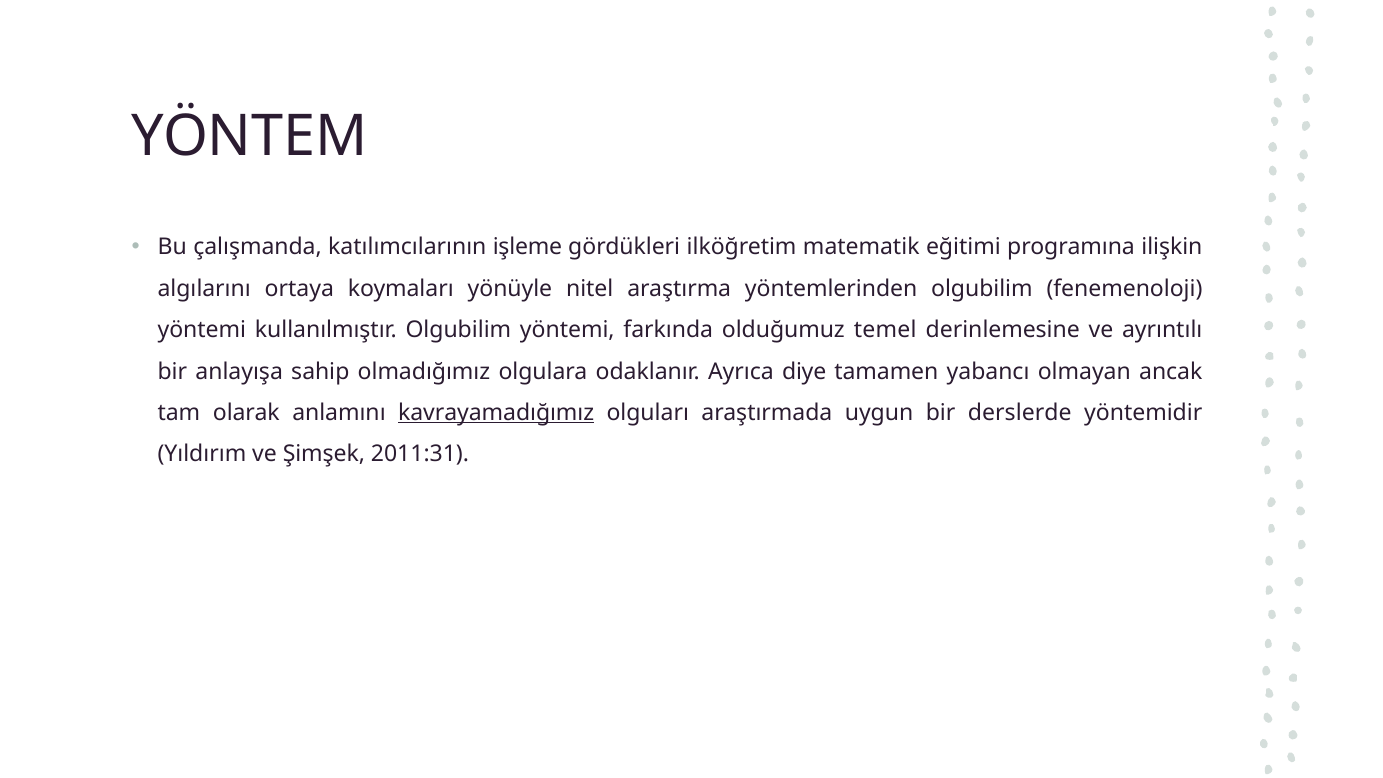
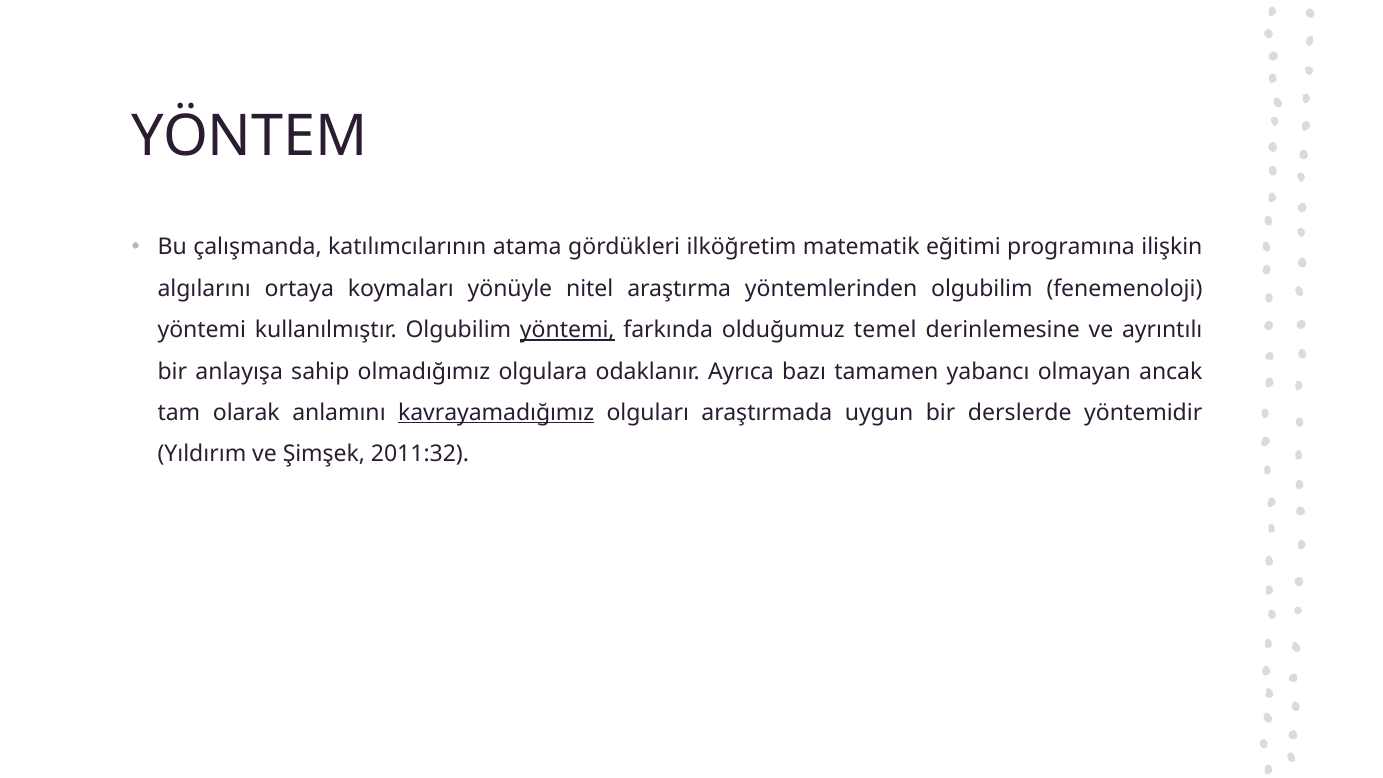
işleme: işleme -> atama (527, 247)
yöntemi underline: none -> present (567, 330)
diye: diye -> bazı (804, 371)
2011:31: 2011:31 -> 2011:32 (420, 454)
